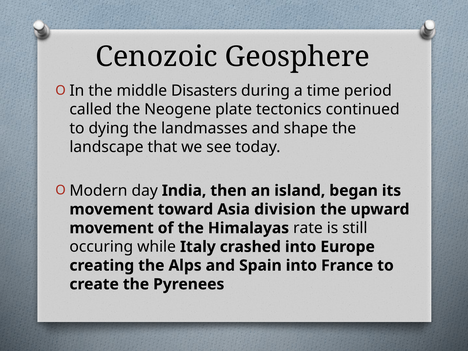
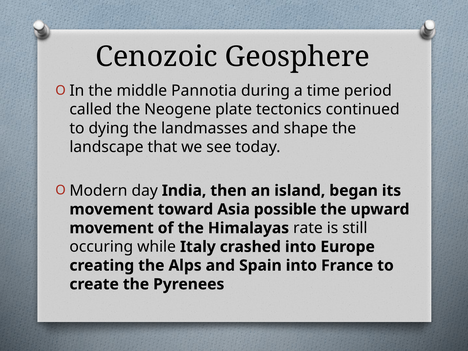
Disasters: Disasters -> Pannotia (204, 91)
division: division -> possible (285, 209)
